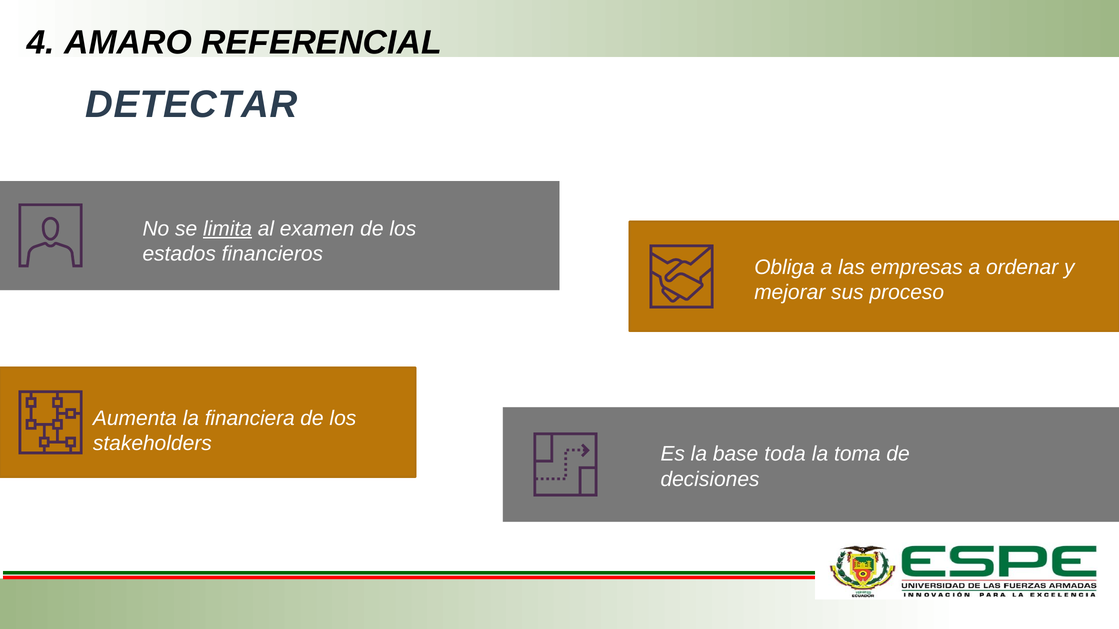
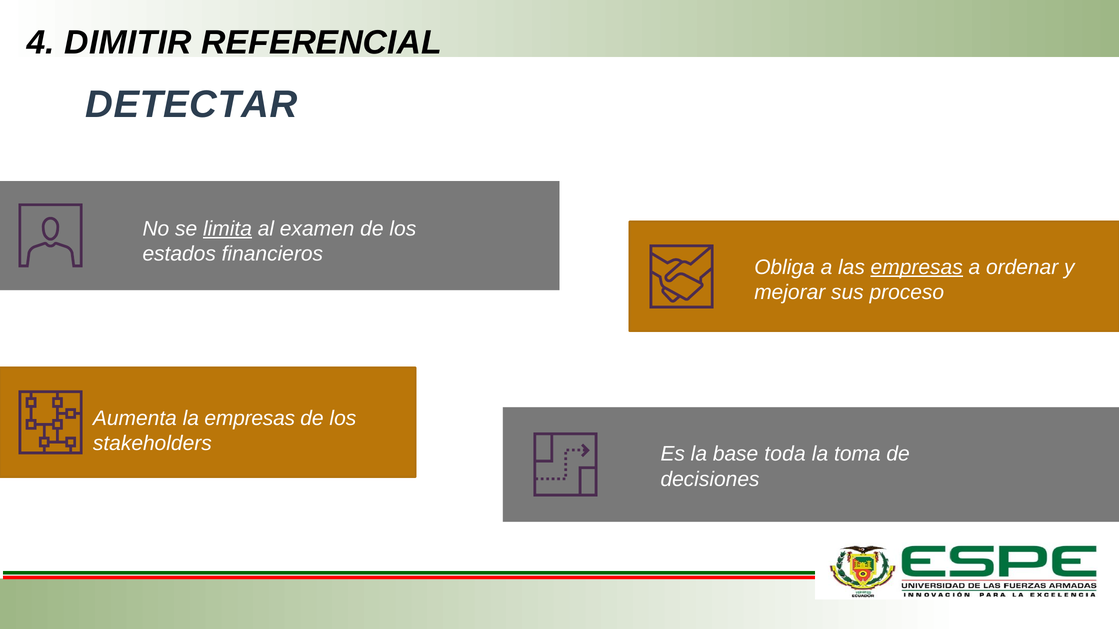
AMARO: AMARO -> DIMITIR (128, 43)
empresas underline: none -> present (917, 267)
la financiera: financiera -> empresas (250, 419)
